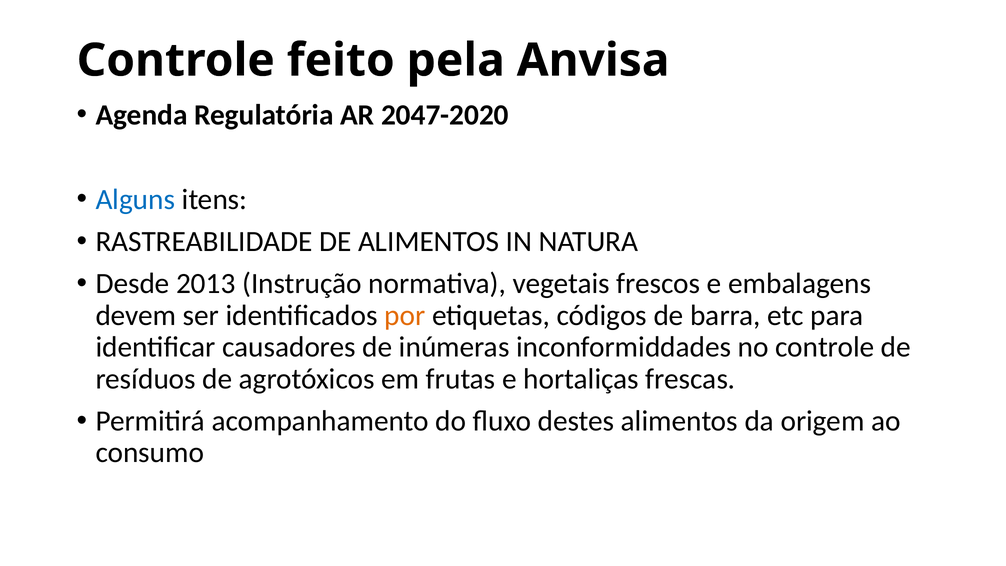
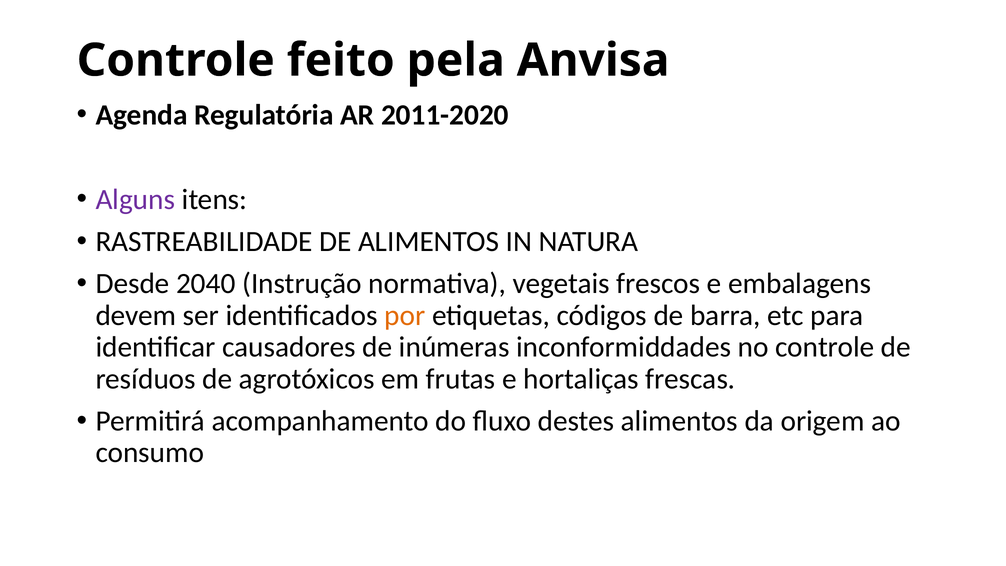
2047-2020: 2047-2020 -> 2011-2020 (445, 115)
Alguns colour: blue -> purple (135, 199)
2013: 2013 -> 2040 (206, 284)
